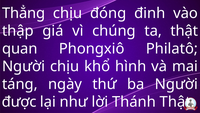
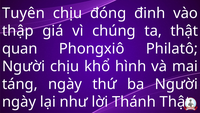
Thẳng: Thẳng -> Tuyên (23, 13)
được: được -> ngày (19, 101)
